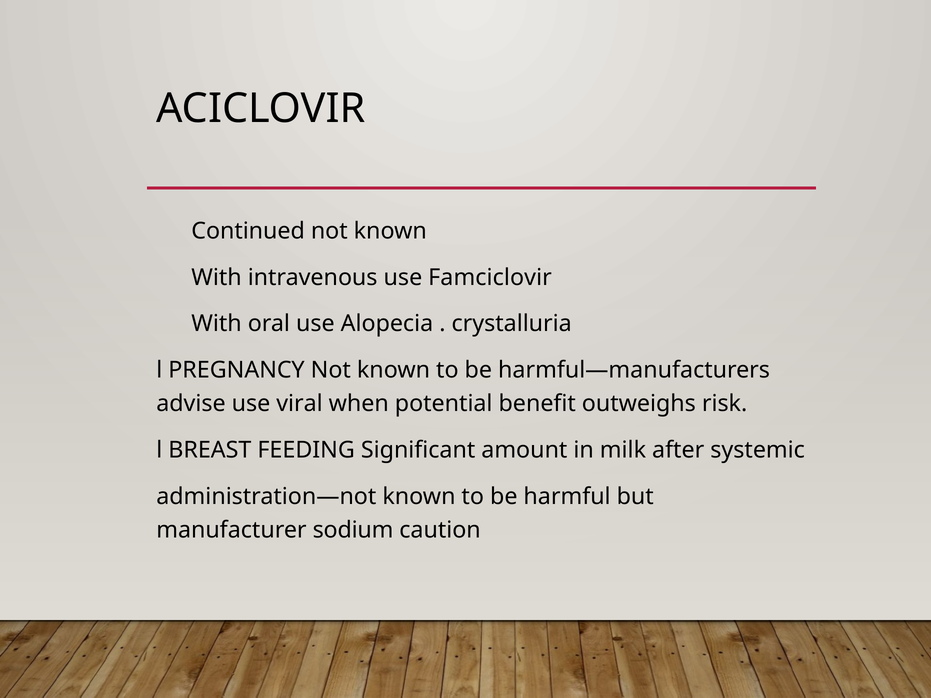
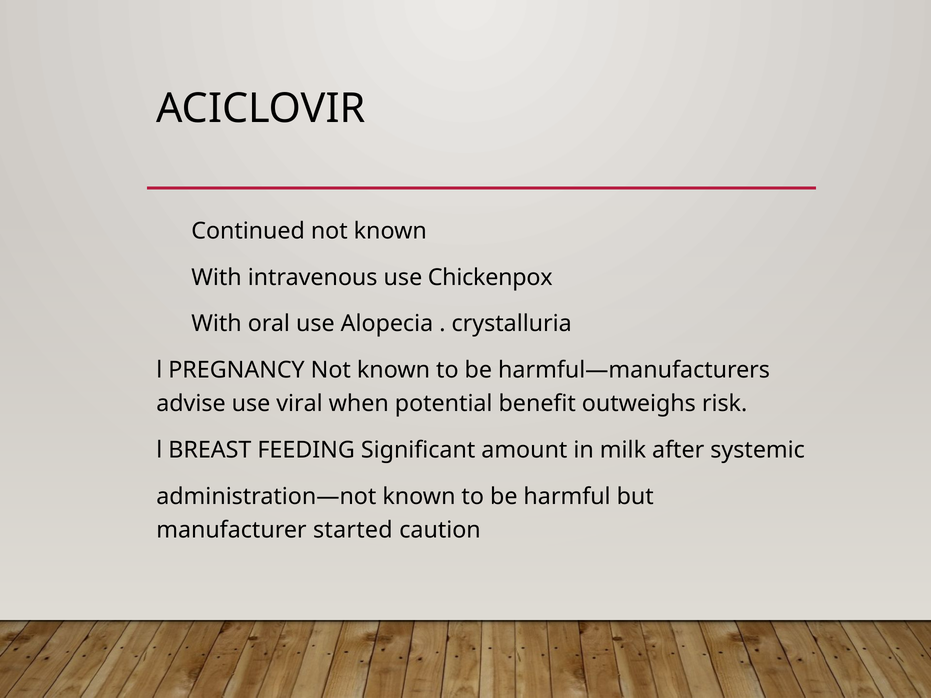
Famciclovir: Famciclovir -> Chickenpox (490, 277)
sodium: sodium -> started (353, 530)
